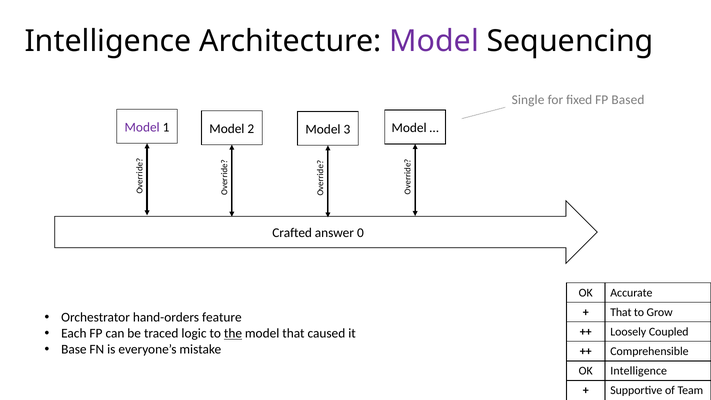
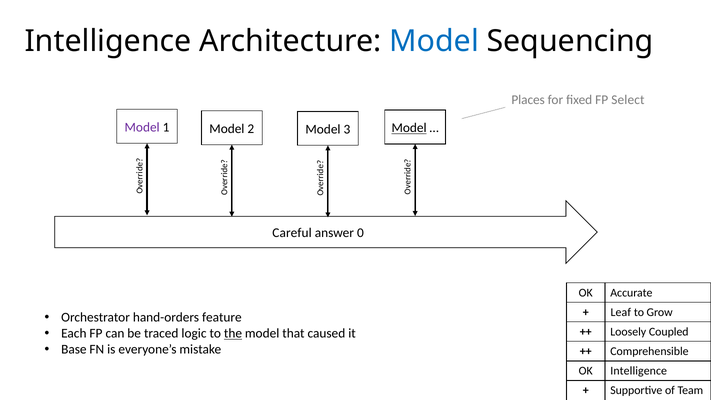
Model colour: purple -> blue (434, 41)
Single: Single -> Places (528, 100)
Based: Based -> Select (628, 100)
Model underline: none -> present (409, 128)
Crafted: Crafted -> Careful (292, 233)
That: That -> Leaf (621, 312)
